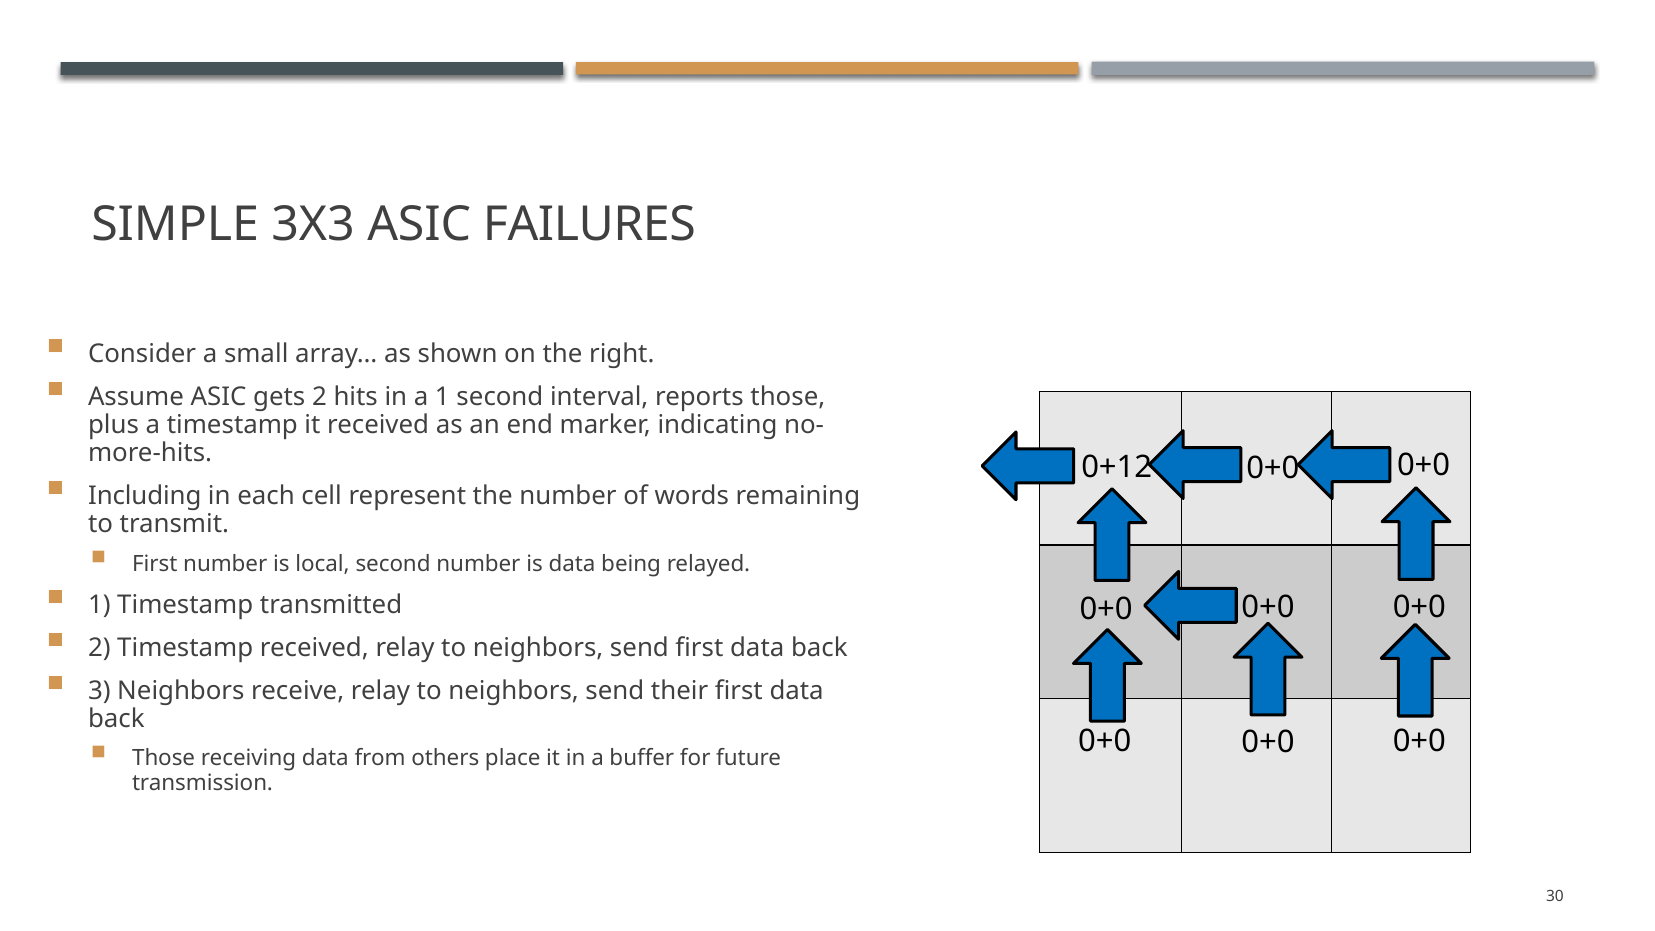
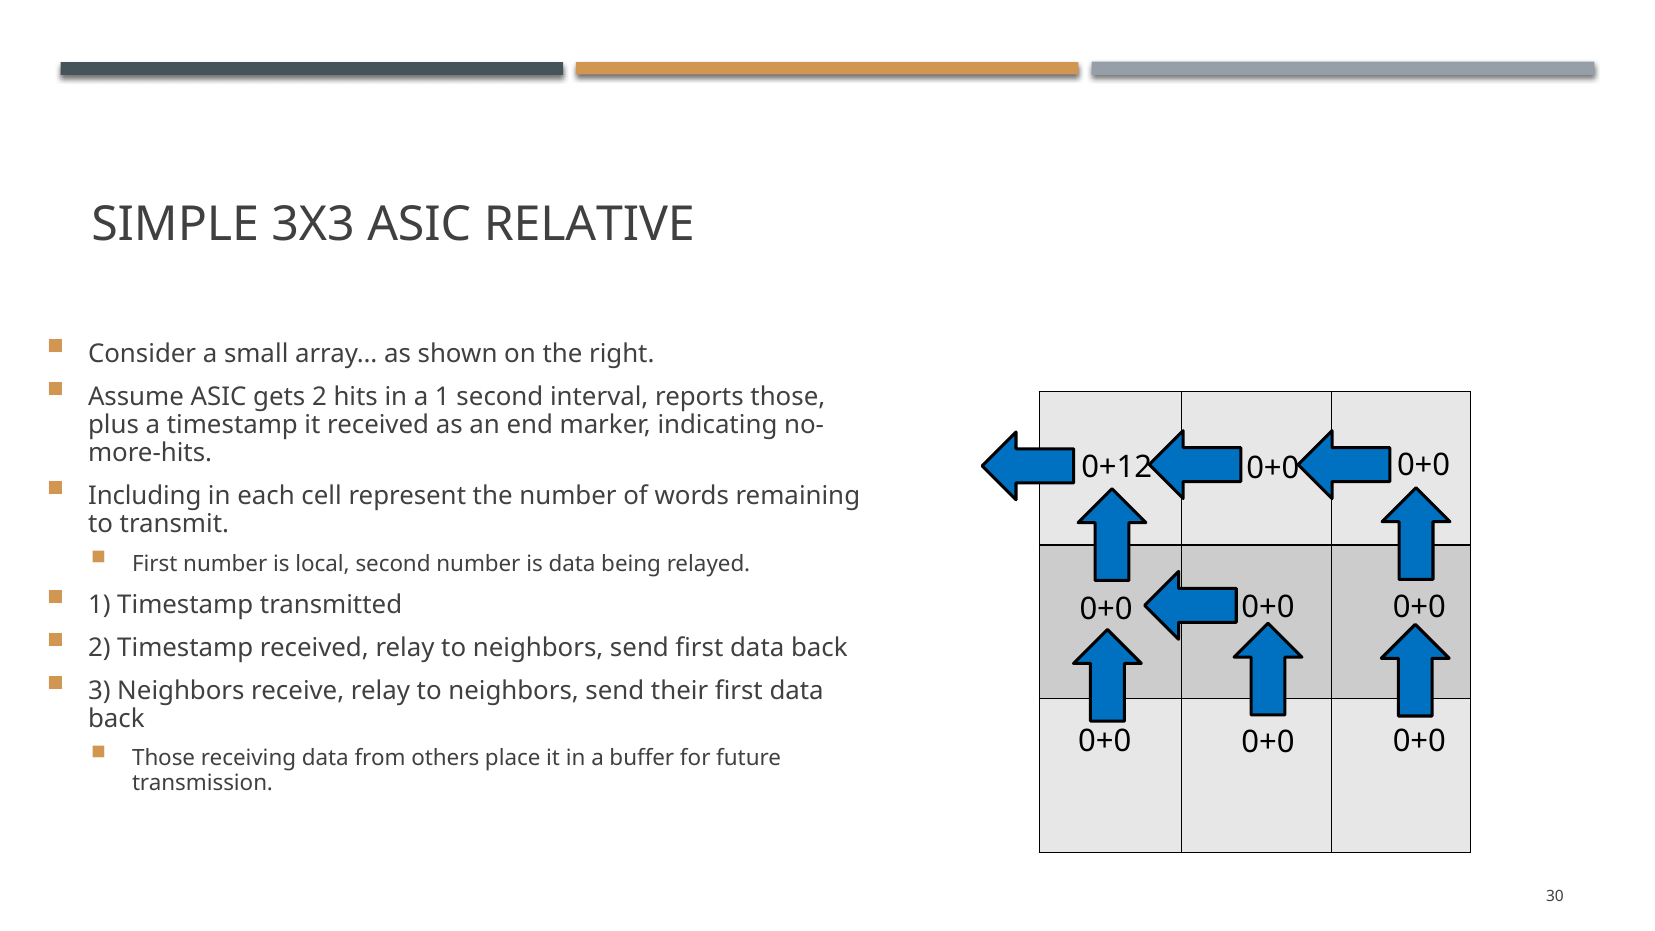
FAILURES: FAILURES -> RELATIVE (589, 225)
